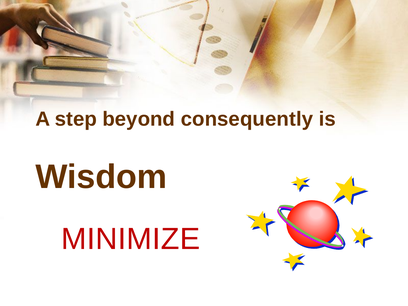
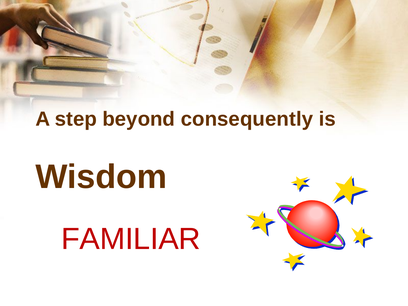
MINIMIZE: MINIMIZE -> FAMILIAR (131, 239)
